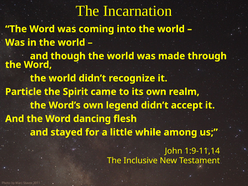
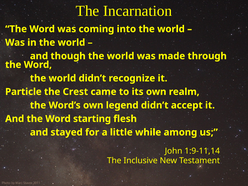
Spirit: Spirit -> Crest (75, 92)
dancing: dancing -> starting (92, 119)
